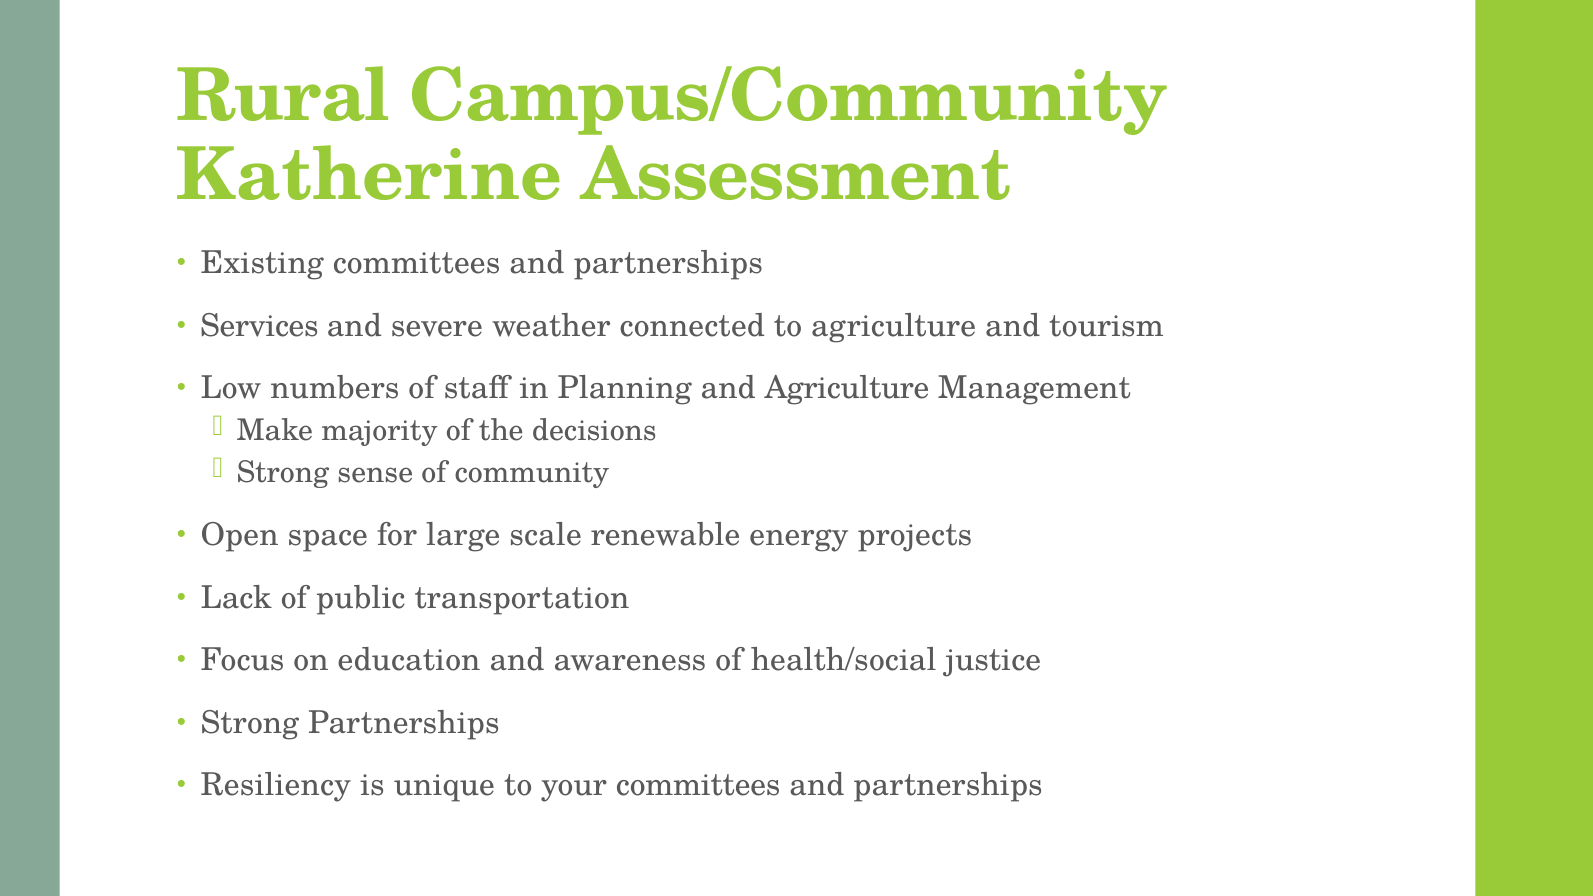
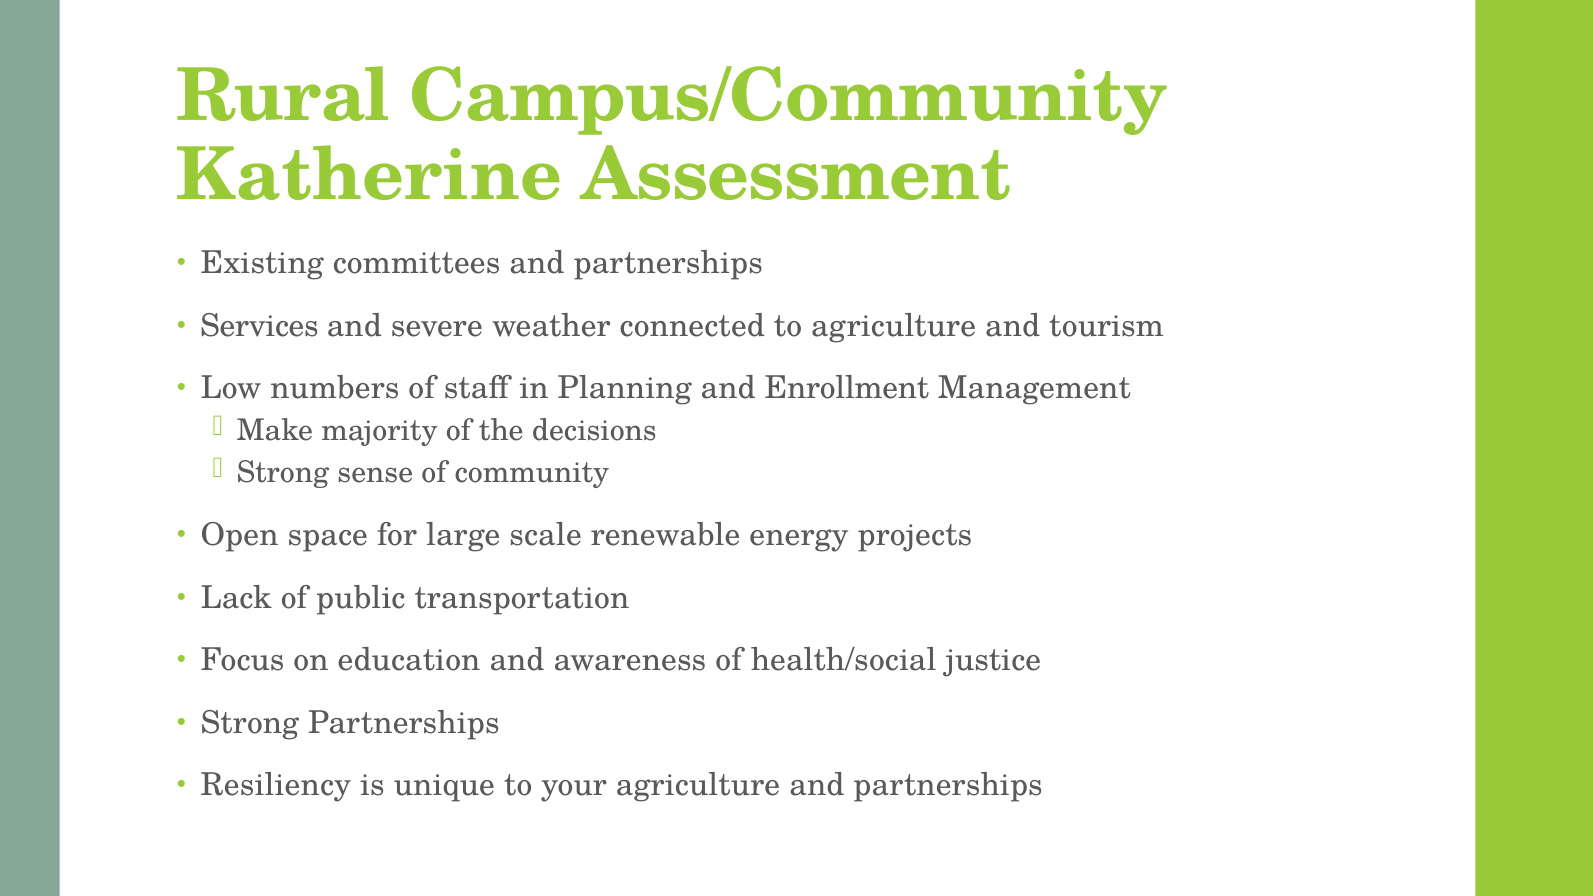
and Agriculture: Agriculture -> Enrollment (847, 388)
your committees: committees -> agriculture (698, 785)
